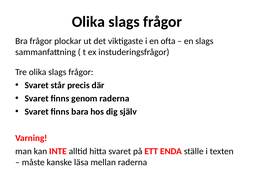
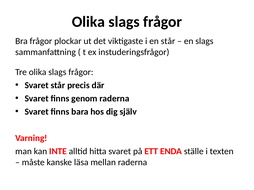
en ofta: ofta -> står (168, 41)
